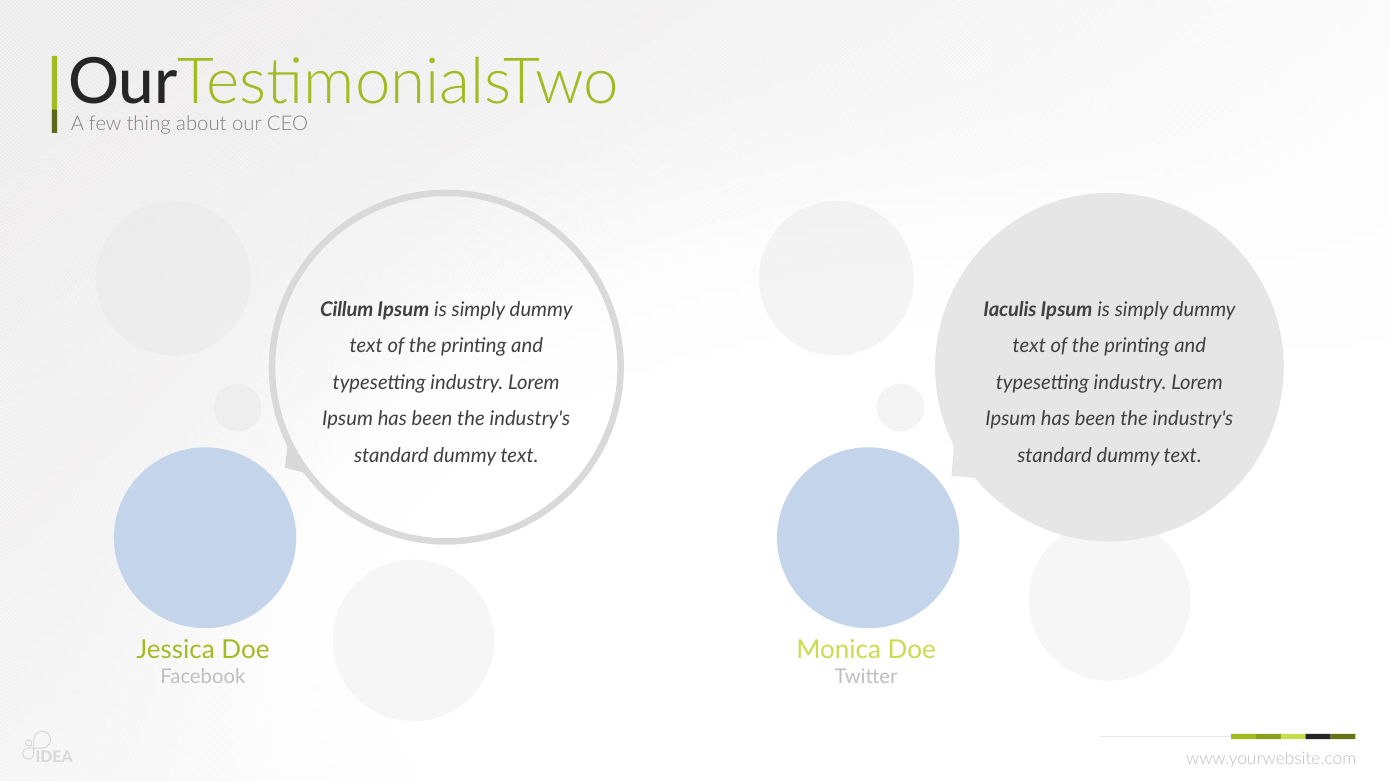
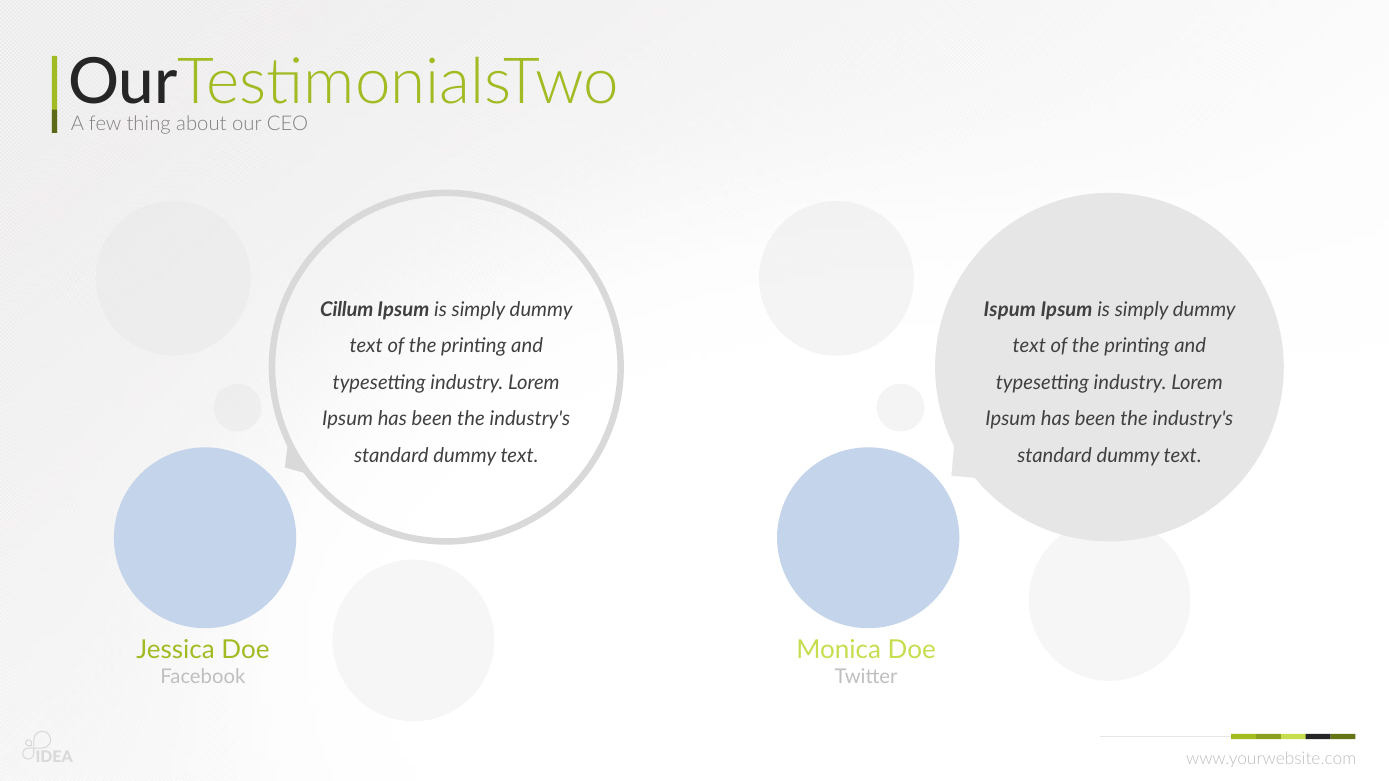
Iaculis: Iaculis -> Ispum (1010, 310)
